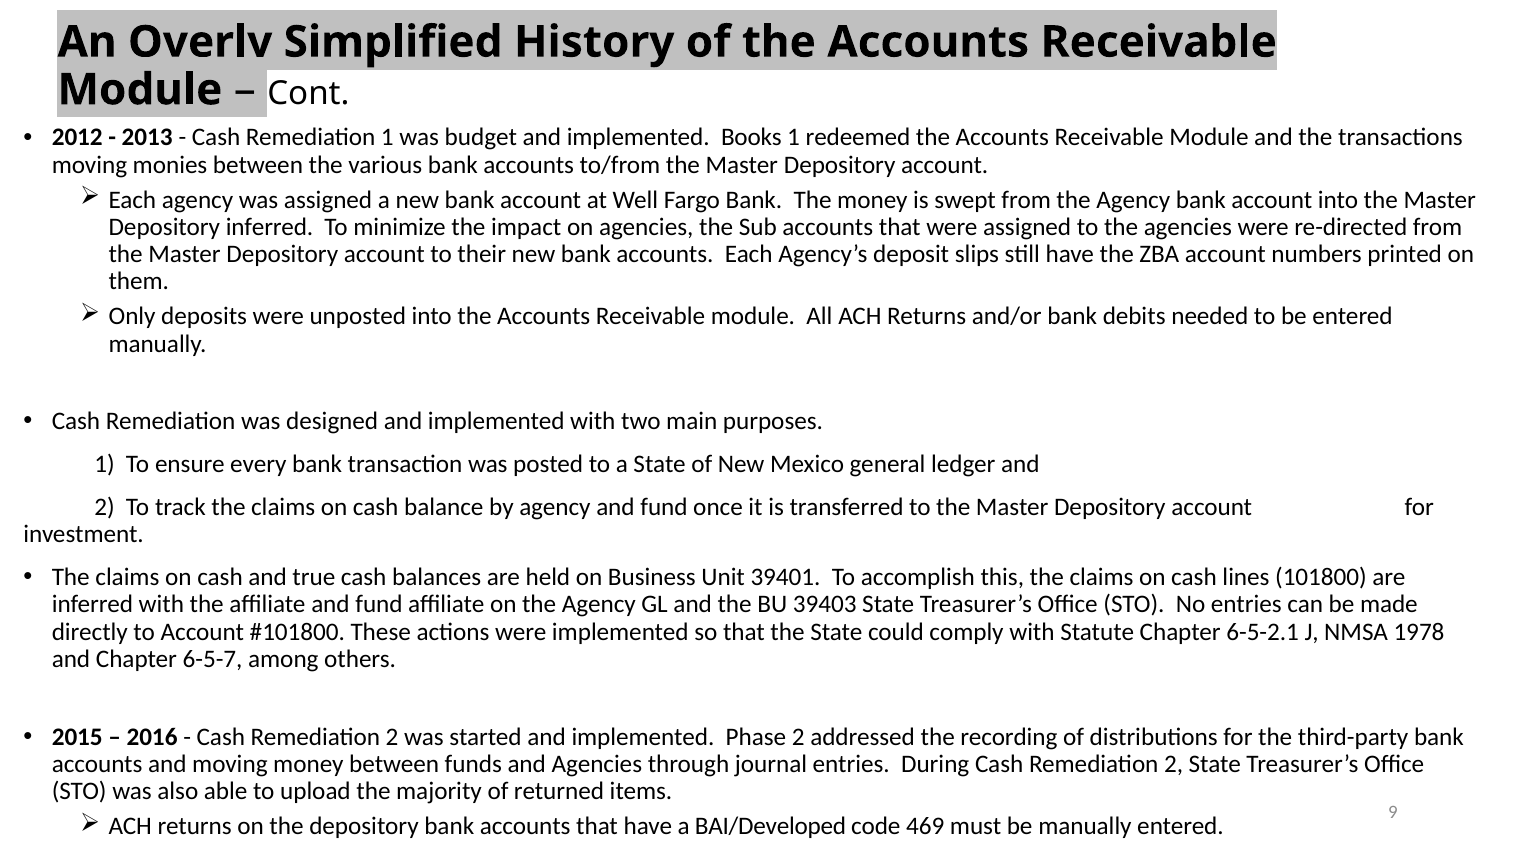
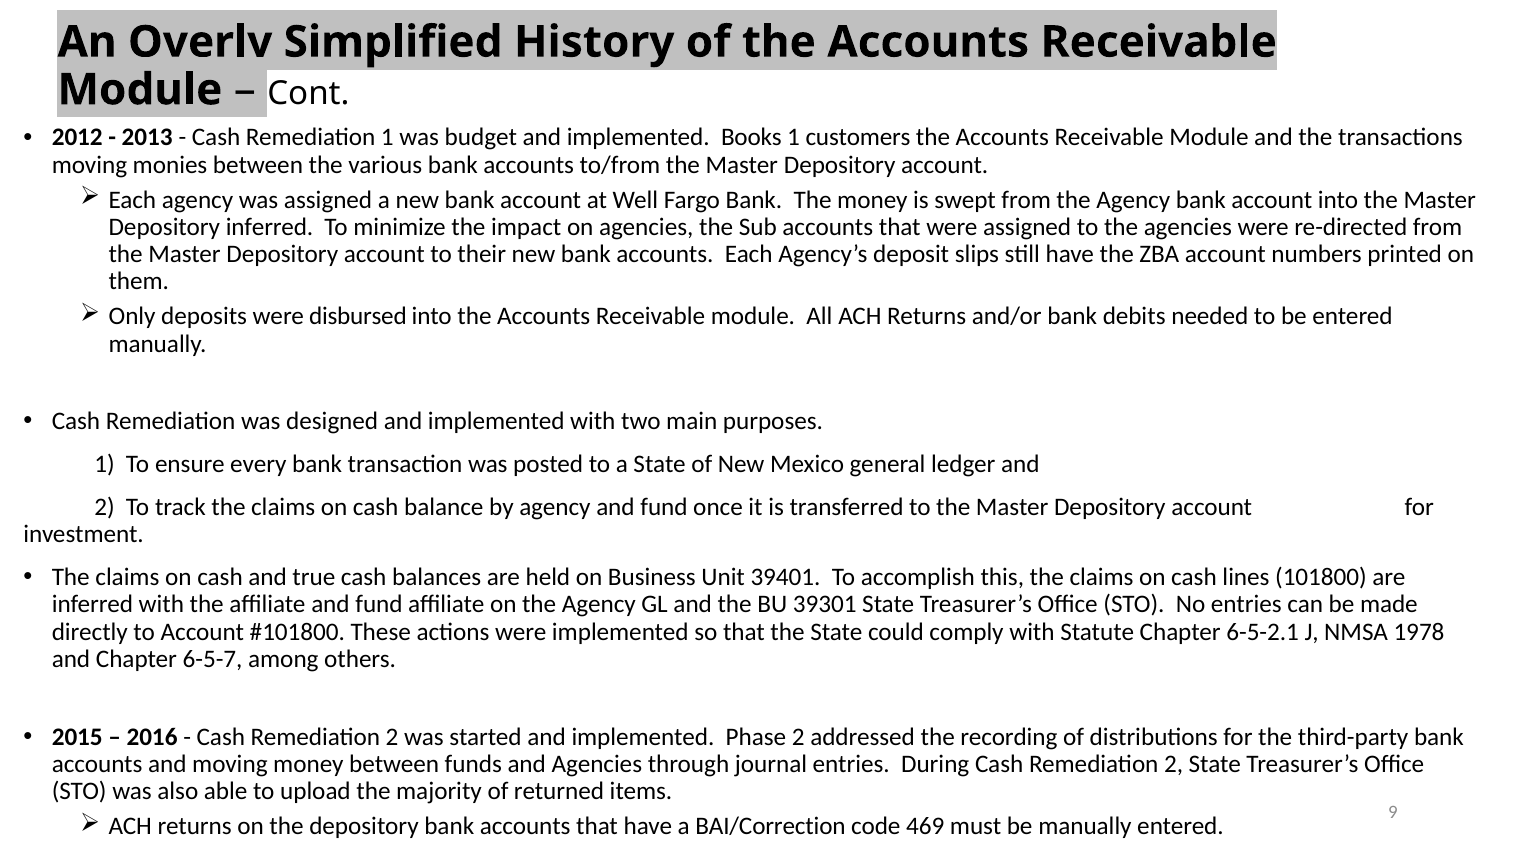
redeemed: redeemed -> customers (858, 138)
unposted: unposted -> disbursed (358, 317)
39403: 39403 -> 39301 (825, 605)
BAI/Developed: BAI/Developed -> BAI/Correction (770, 827)
